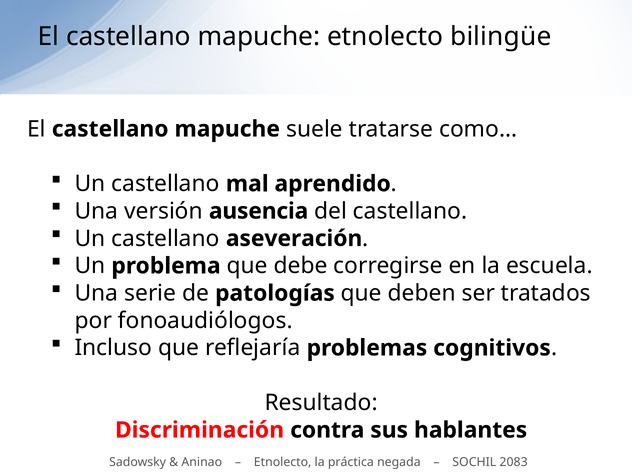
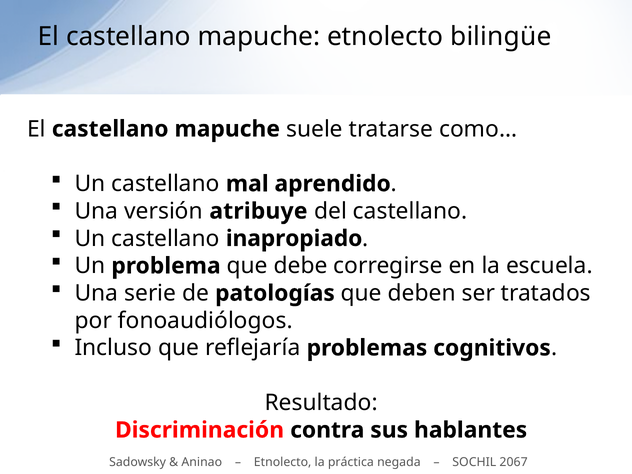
ausencia: ausencia -> atribuye (258, 211)
aseveración: aseveración -> inapropiado (294, 238)
2083: 2083 -> 2067 (514, 462)
